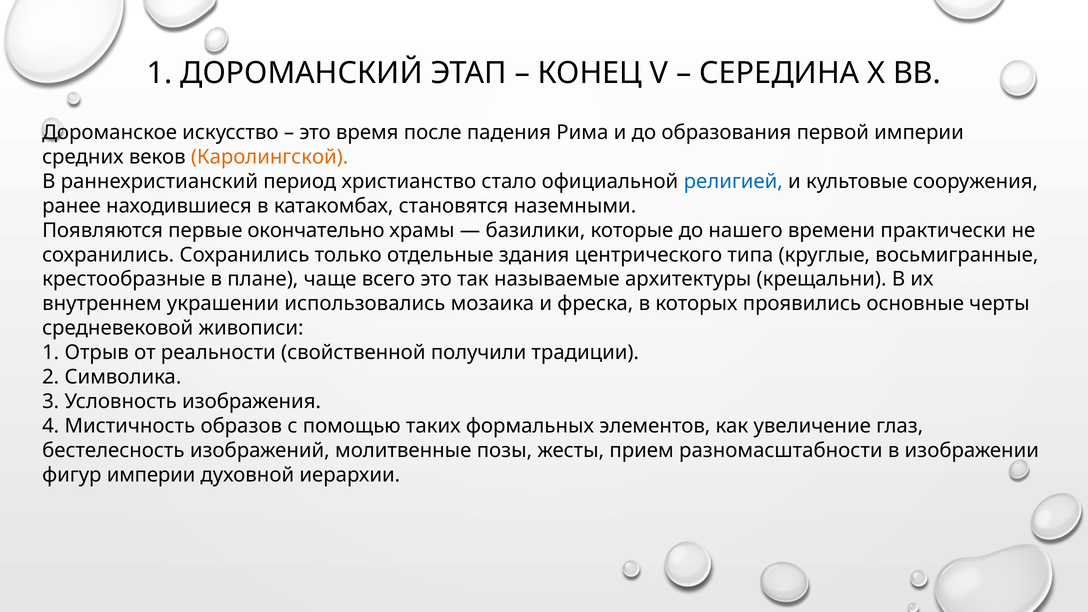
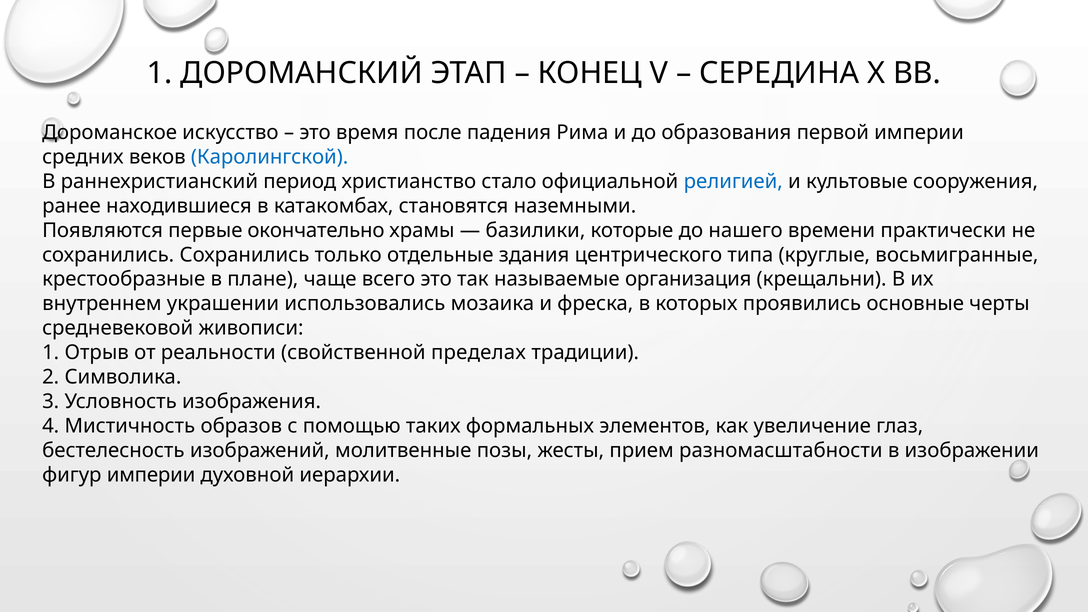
Каролингской colour: orange -> blue (270, 157)
архитектуры: архитектуры -> организация (688, 279)
получили: получили -> пределах (478, 353)
